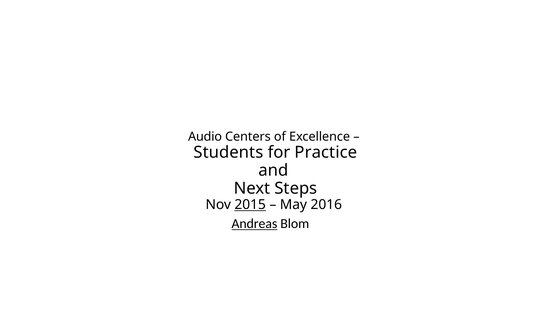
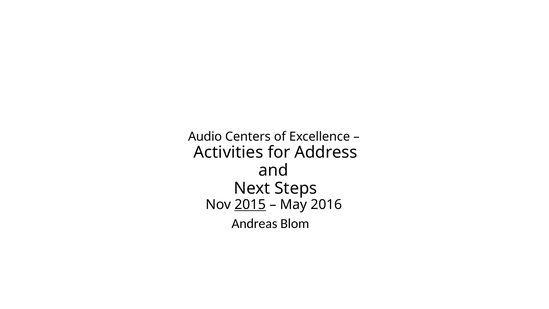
Students: Students -> Activities (228, 152)
Practice: Practice -> Address (326, 152)
Andreas underline: present -> none (254, 224)
